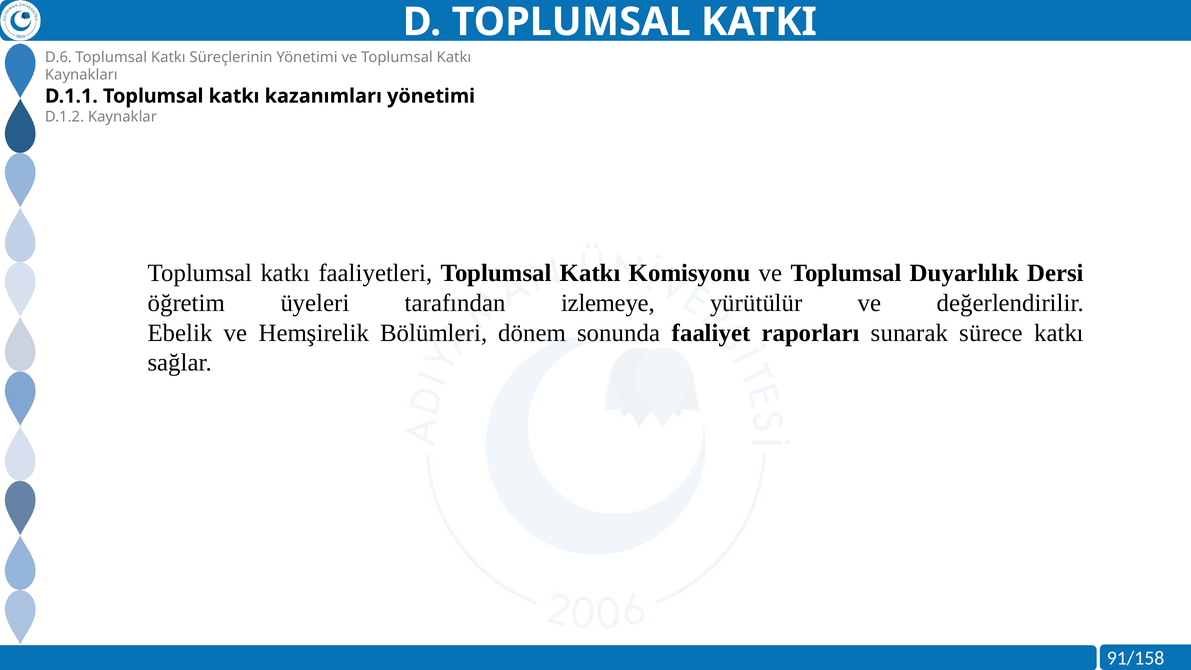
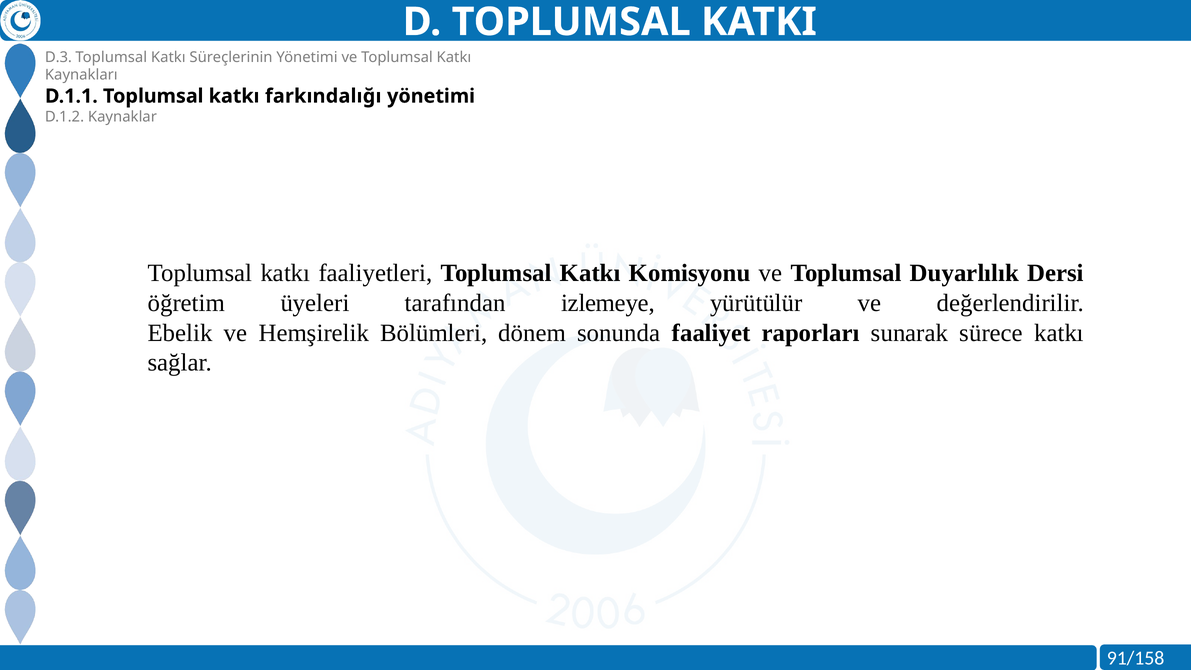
D.6: D.6 -> D.3 (58, 57)
kazanımları: kazanımları -> farkındalığı (323, 96)
